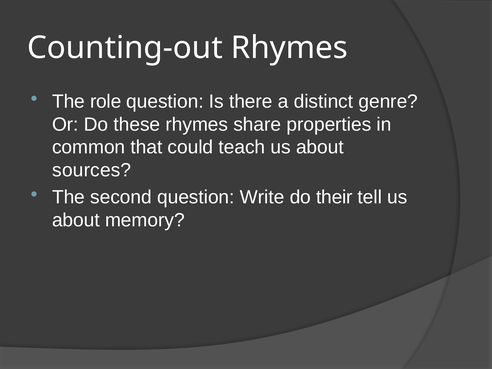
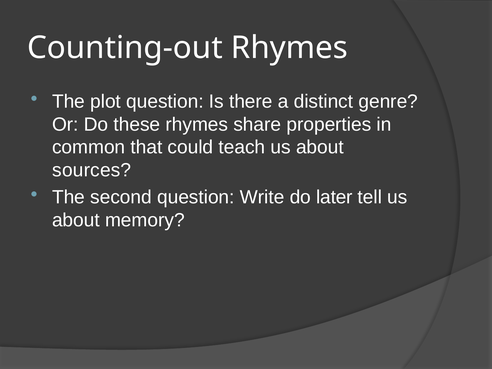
role: role -> plot (106, 101)
their: their -> later (334, 197)
